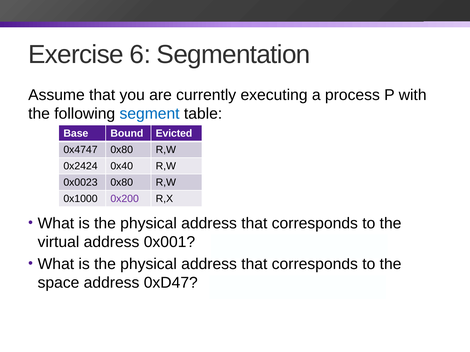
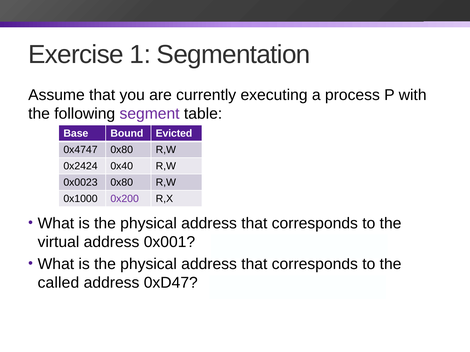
6: 6 -> 1 (140, 55)
segment colour: blue -> purple (150, 114)
space: space -> called (58, 283)
